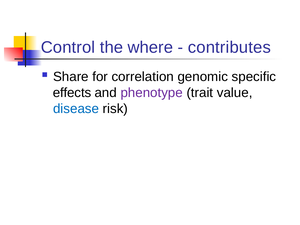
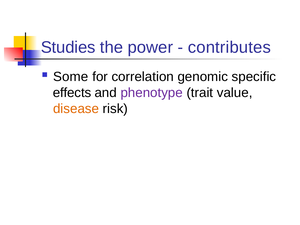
Control: Control -> Studies (68, 47)
where: where -> power (150, 47)
Share: Share -> Some (71, 77)
disease colour: blue -> orange (76, 109)
